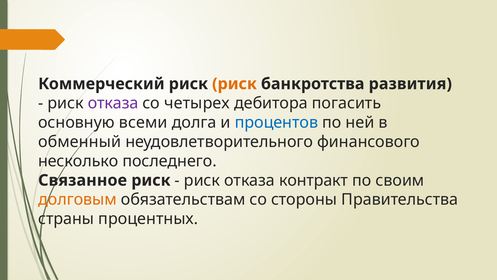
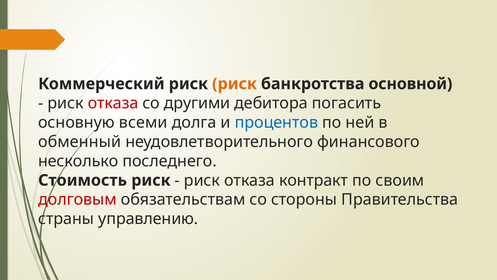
развития: развития -> основной (410, 84)
отказа colour: purple -> red (113, 103)
четырех: четырех -> другими (197, 103)
Связанное: Связанное -> Стоимость (83, 180)
долговым colour: orange -> red (77, 199)
процентных: процентных -> управлению (148, 219)
